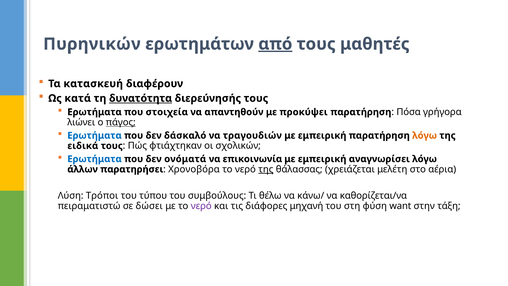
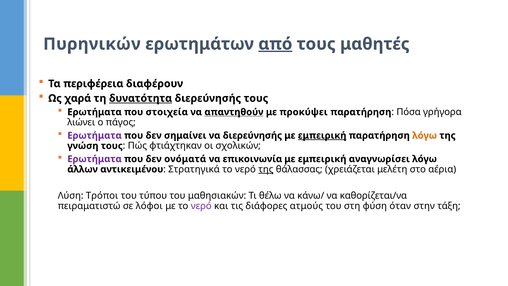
κατασκευή: κατασκευή -> περιφέρεια (93, 84)
κατά: κατά -> χαρά (78, 98)
απαντηθούν underline: none -> present (234, 112)
πάγος underline: present -> none (121, 122)
Ερωτήματα colour: blue -> purple (95, 135)
δάσκαλό: δάσκαλό -> σημαίνει (185, 135)
να τραγουδιών: τραγουδιών -> διερεύνησής (252, 135)
εμπειρική underline: none -> present (322, 135)
ειδικά: ειδικά -> γνώση (83, 146)
Ερωτήματα colour: blue -> purple (95, 159)
παρατηρήσει: παρατηρήσει -> αντικειμένου (132, 169)
Χρονοβόρα: Χρονοβόρα -> Στρατηγικά (194, 169)
συμβούλους: συμβούλους -> μαθησιακών (217, 195)
δώσει: δώσει -> λόφοι (149, 206)
μηχανή: μηχανή -> ατμούς (306, 206)
want: want -> όταν (400, 206)
